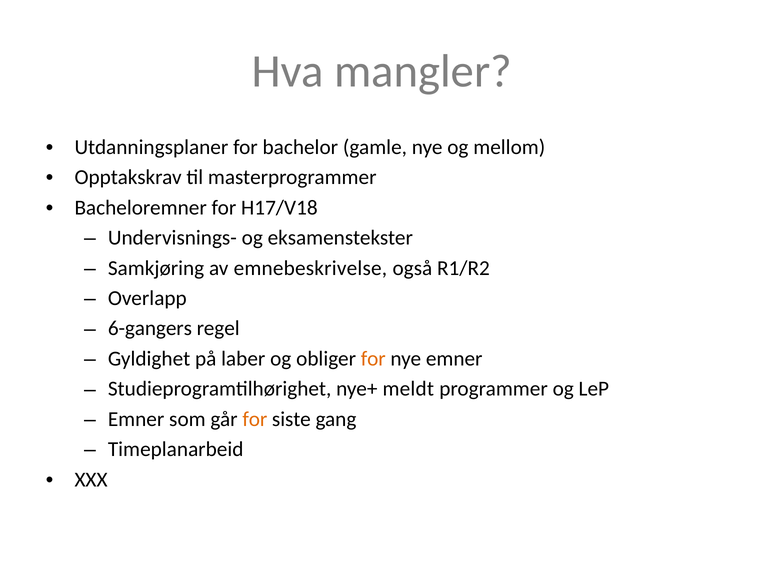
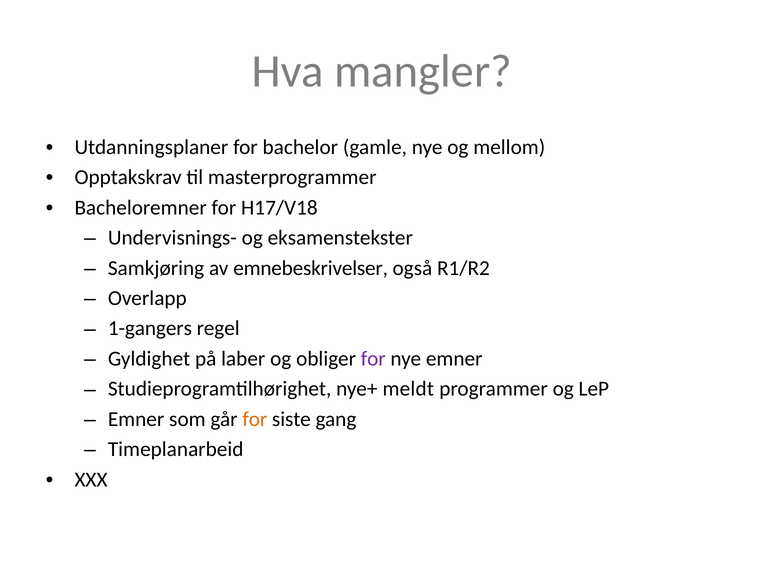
emnebeskrivelse: emnebeskrivelse -> emnebeskrivelser (311, 268)
6-gangers: 6-gangers -> 1-gangers (150, 328)
for colour: orange -> purple (373, 359)
